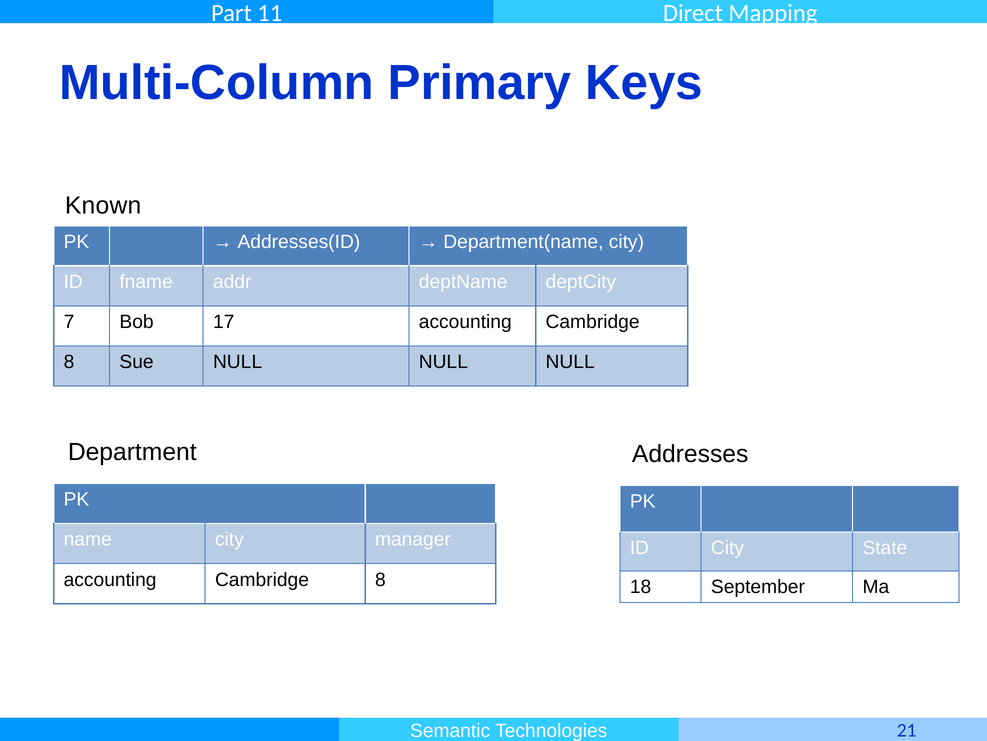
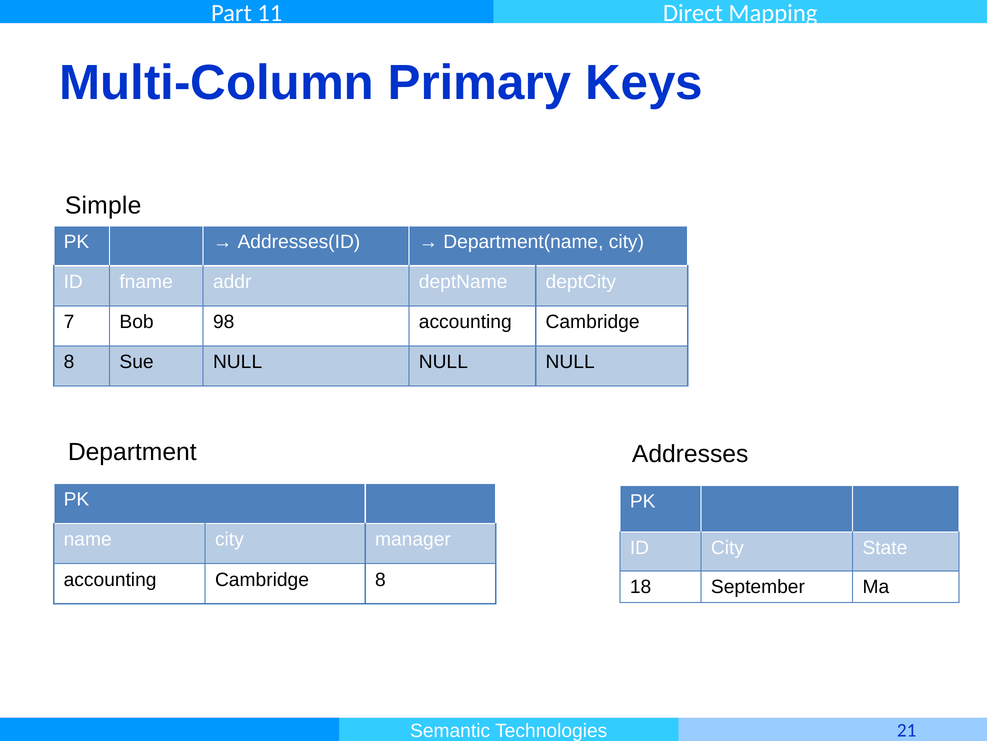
Known: Known -> Simple (103, 205)
17: 17 -> 98 (224, 322)
